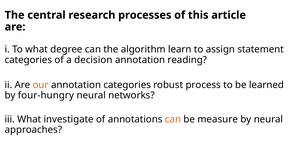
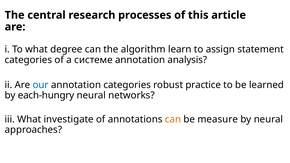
decision: decision -> системе (93, 60)
reading: reading -> analysis (187, 60)
our colour: orange -> blue (41, 85)
process: process -> practice (203, 85)
four-hungry: four-hungry -> each-hungry (46, 95)
